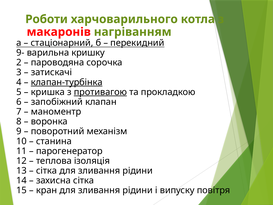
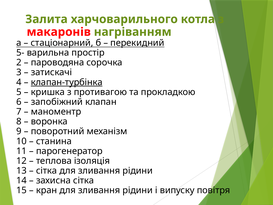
Роботи: Роботи -> Залита (46, 19)
9-: 9- -> 5- (20, 53)
кришку: кришку -> простір (88, 53)
противагою underline: present -> none (100, 92)
